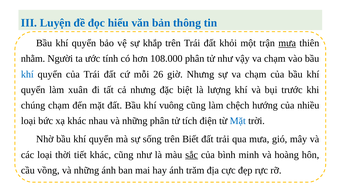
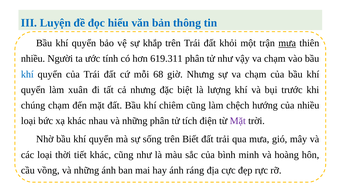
nhằm: nhằm -> nhiều (33, 59)
108.000: 108.000 -> 619.311 (166, 59)
26: 26 -> 68 (158, 74)
vuông: vuông -> chiêm (171, 105)
Mặt colour: blue -> purple (238, 121)
sắc underline: present -> none (192, 155)
trăm: trăm -> ráng (195, 170)
